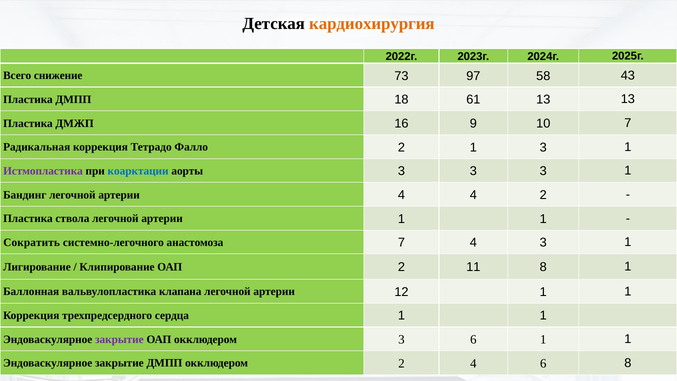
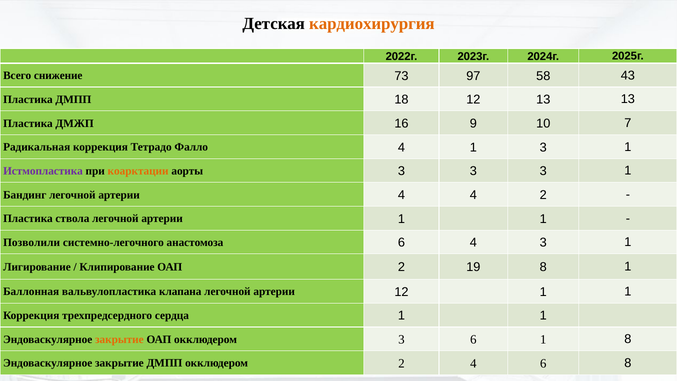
18 61: 61 -> 12 (473, 100)
Фалло 2: 2 -> 4 (401, 147)
коарктации colour: blue -> orange (138, 171)
Сократить: Сократить -> Позволили (32, 242)
анастомоза 7: 7 -> 6 (401, 243)
11: 11 -> 19 (473, 267)
закрытие colour: purple -> orange (119, 339)
6 1 1: 1 -> 8 (628, 339)
